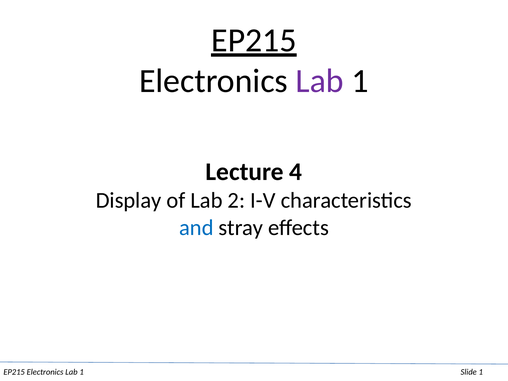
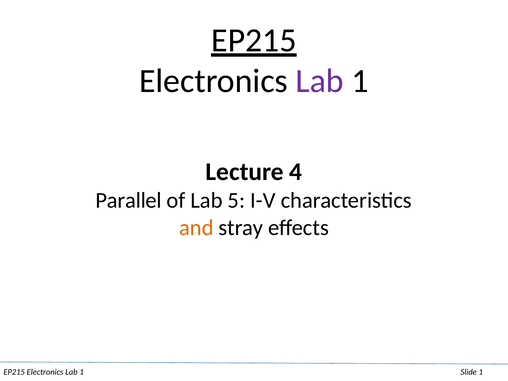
Display: Display -> Parallel (129, 200)
2: 2 -> 5 (236, 200)
and colour: blue -> orange (196, 228)
